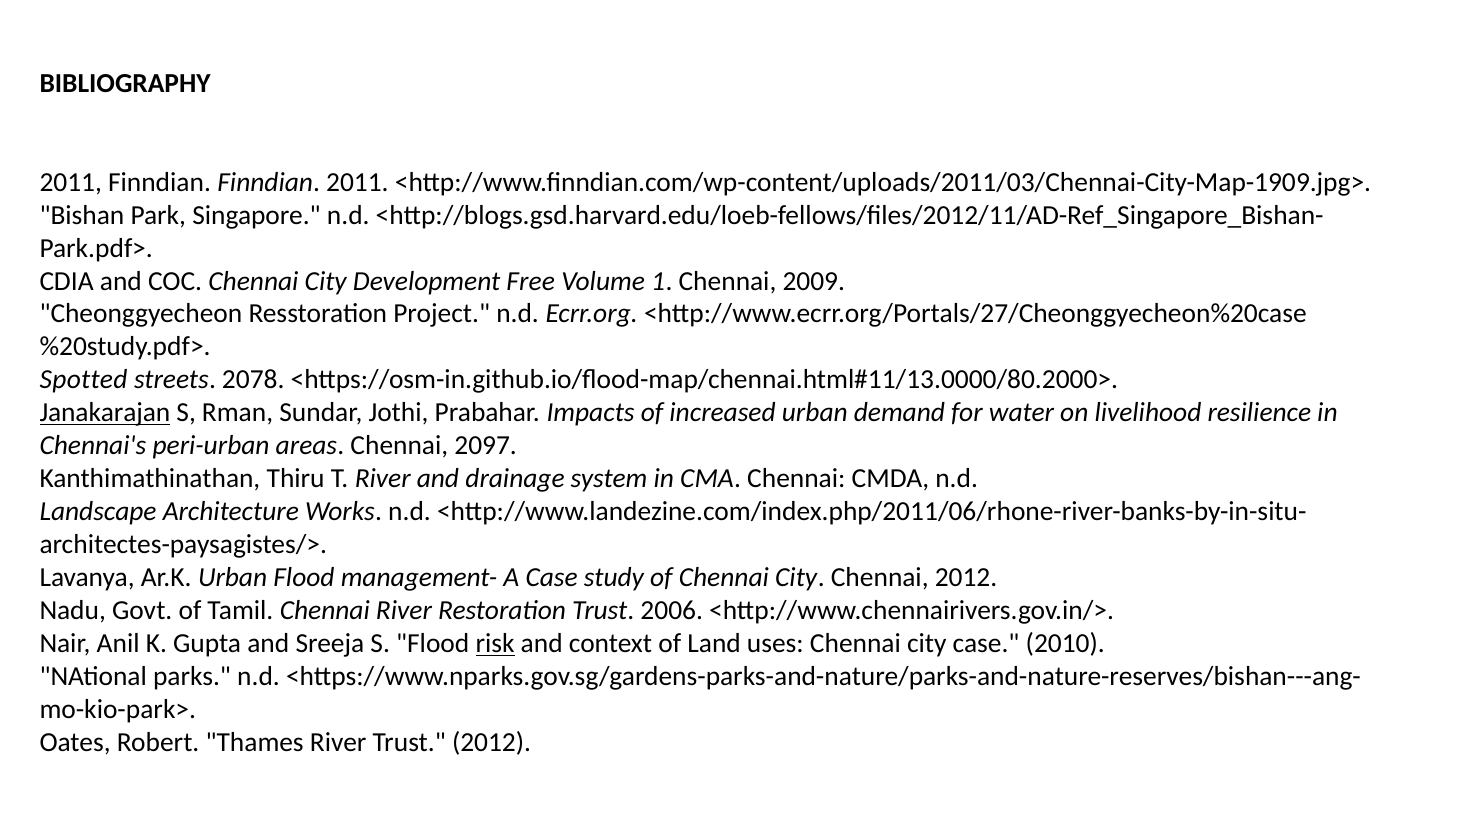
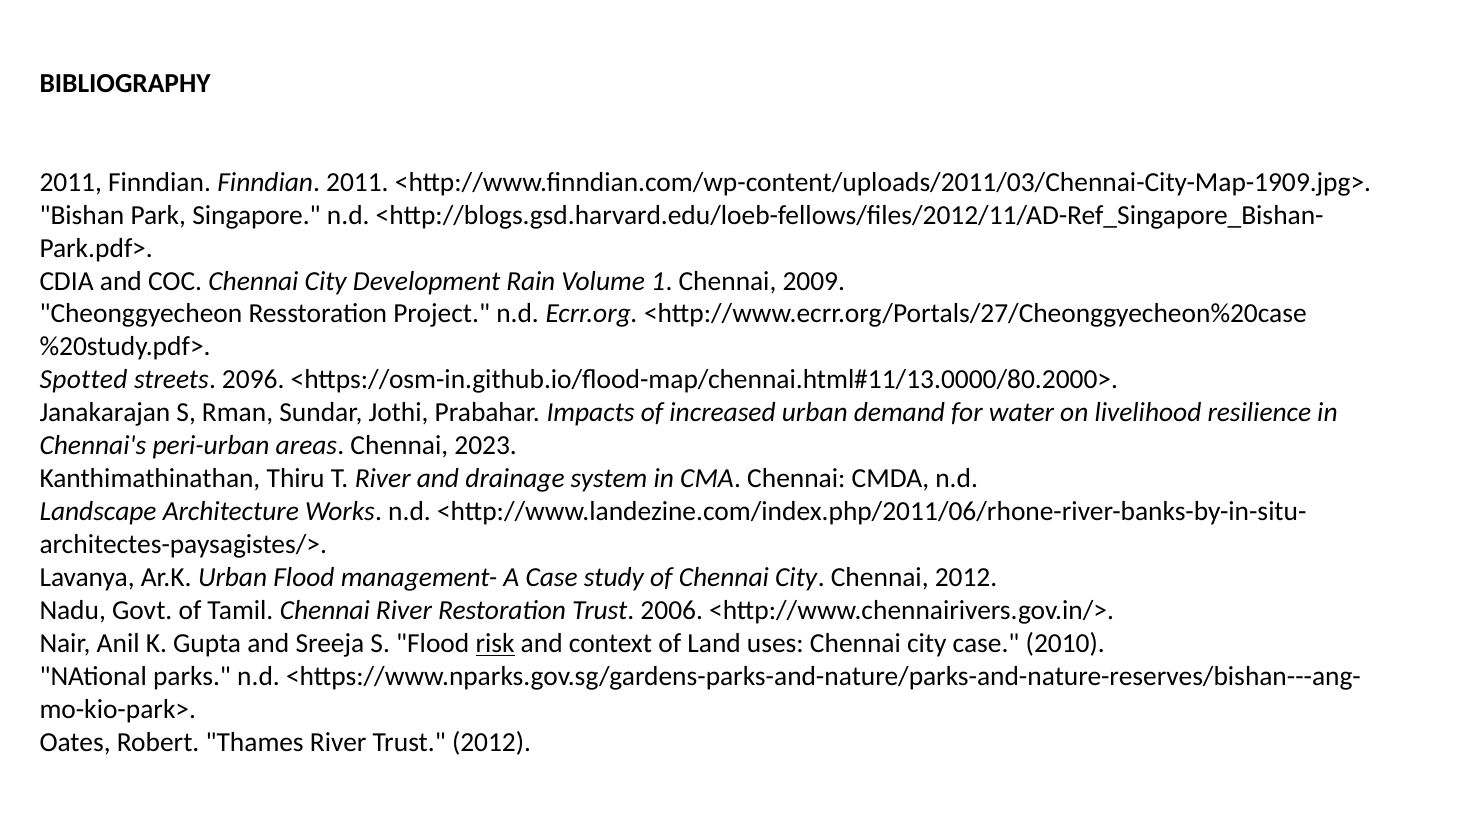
Free: Free -> Rain (531, 281)
2078: 2078 -> 2096 (253, 380)
Janakarajan underline: present -> none (105, 413)
2097: 2097 -> 2023 (486, 445)
